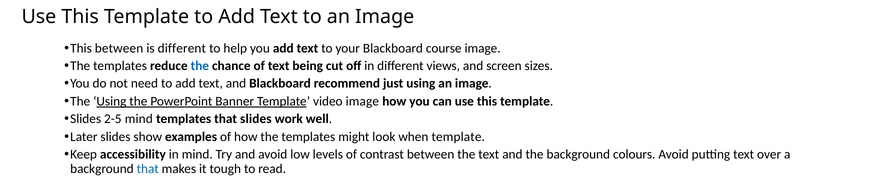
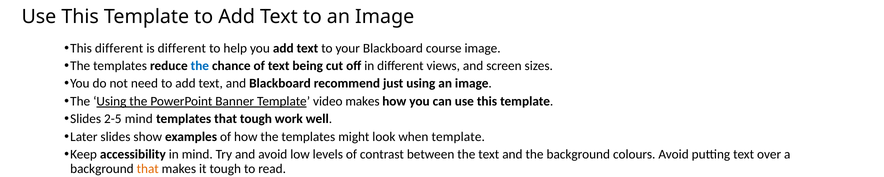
This between: between -> different (119, 48)
video image: image -> makes (362, 101)
that slides: slides -> tough (256, 119)
that colour: blue -> orange (148, 168)
